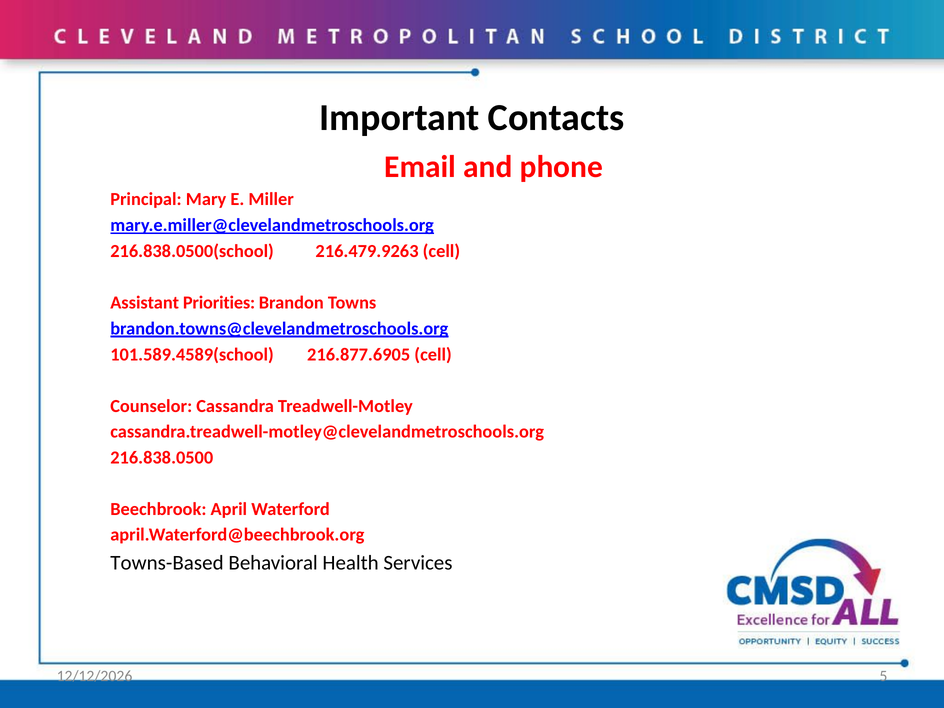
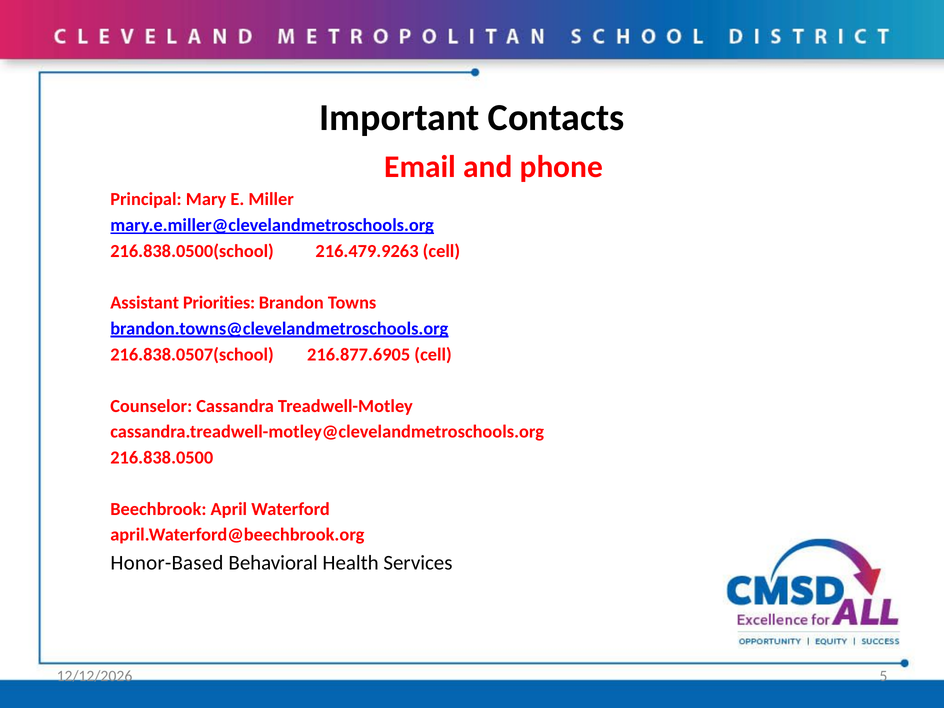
101.589.4589(school: 101.589.4589(school -> 216.838.0507(school (192, 354)
Towns-Based: Towns-Based -> Honor-Based (167, 563)
